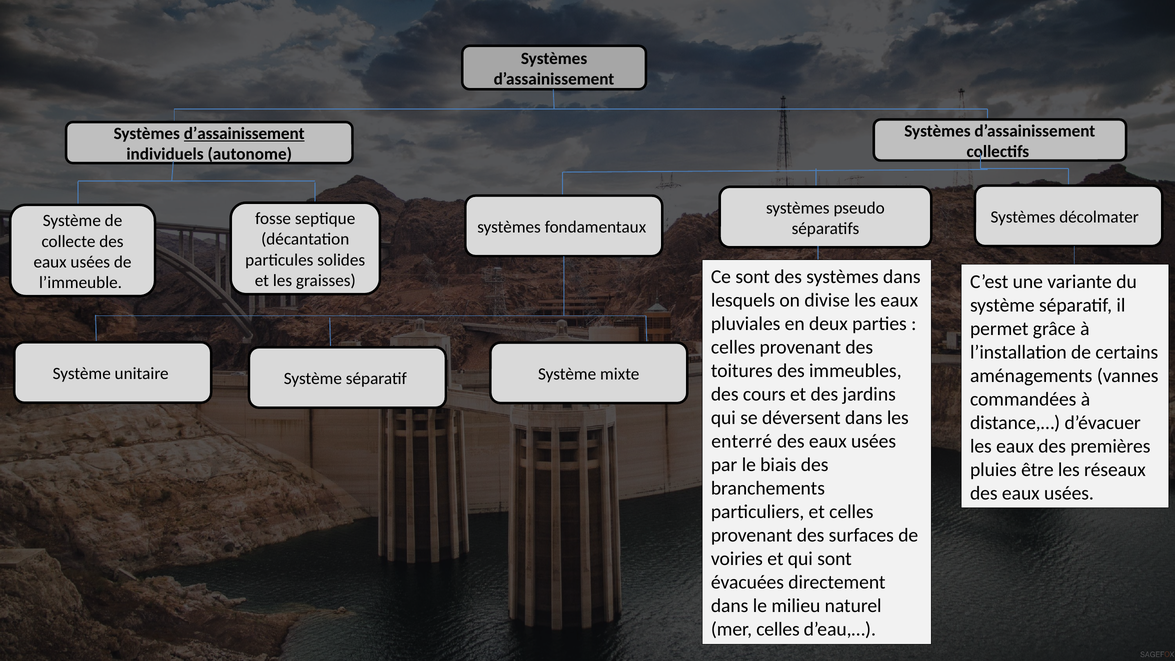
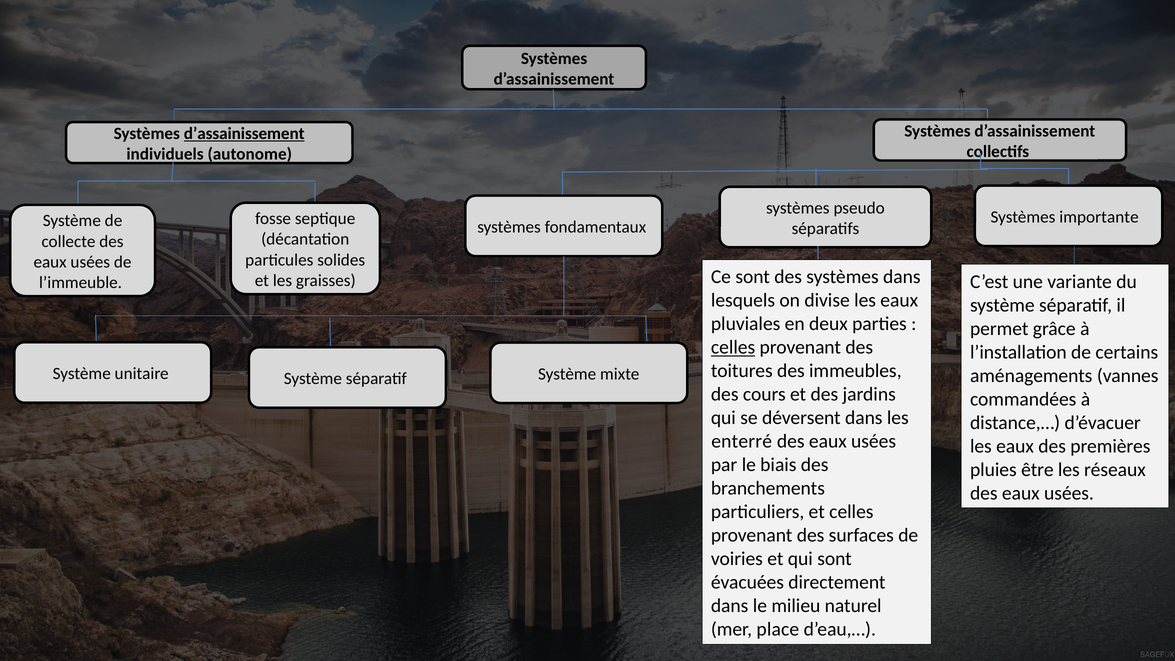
décolmater: décolmater -> importante (1099, 217)
celles underline: none -> present (733, 347)
mer celles: celles -> place (778, 629)
